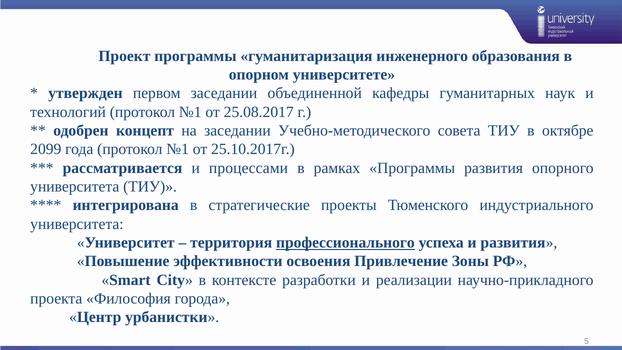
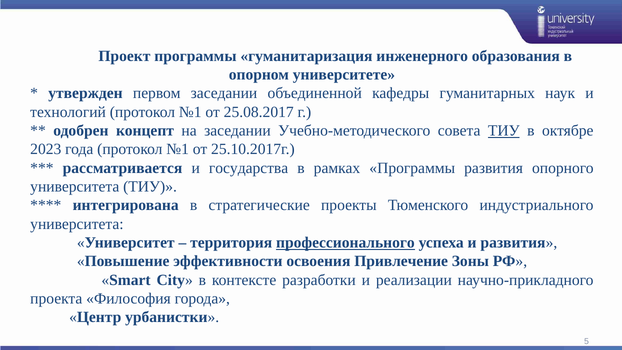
ТИУ underline: none -> present (504, 131)
2099: 2099 -> 2023 (46, 149)
процессами: процессами -> государства (249, 168)
